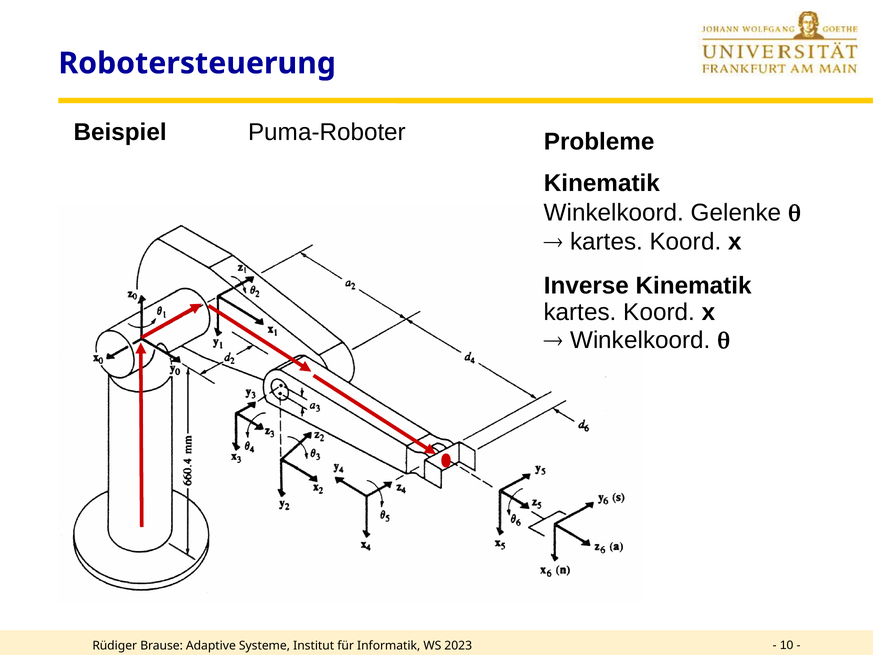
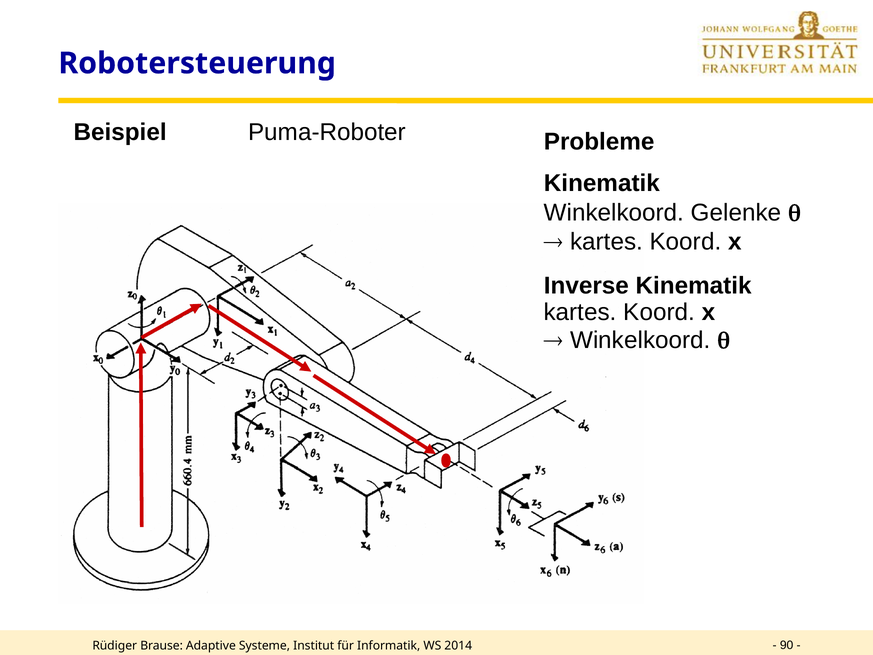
10: 10 -> 90 (787, 645)
2023: 2023 -> 2014 (458, 645)
